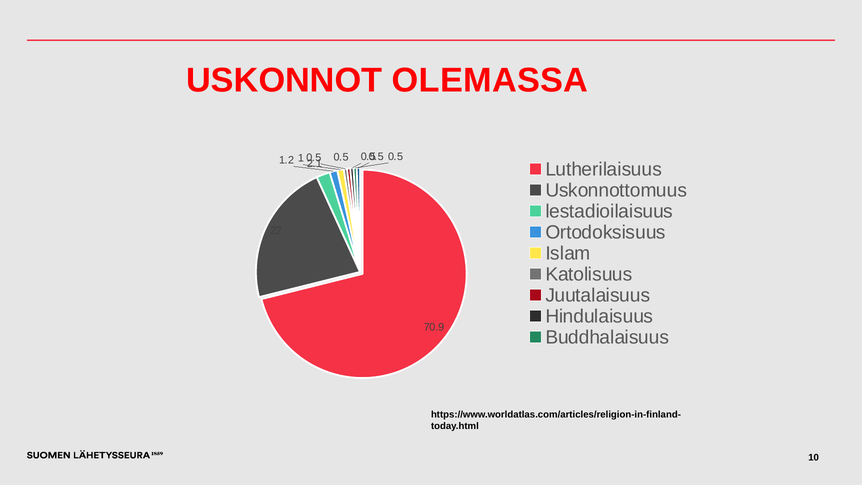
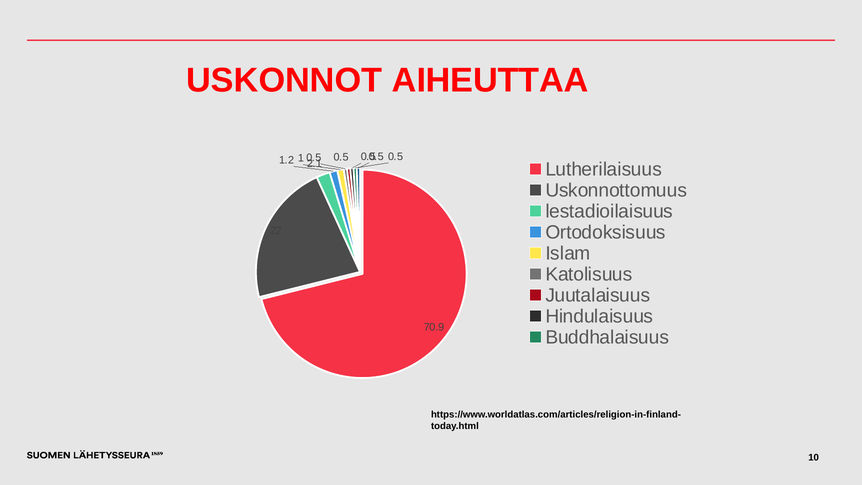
OLEMASSA: OLEMASSA -> AIHEUTTAA (490, 80)
